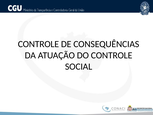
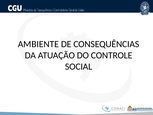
CONTROLE: CONTROLE -> AMBIENTE (38, 44)
